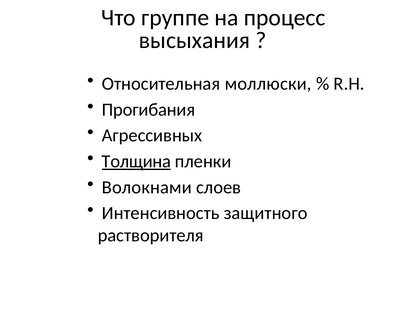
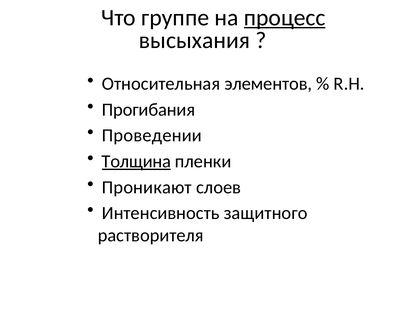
процесс underline: none -> present (285, 18)
моллюски: моллюски -> элементов (268, 84)
Агрессивных: Агрессивных -> Проведении (152, 136)
Волокнами: Волокнами -> Проникают (147, 187)
